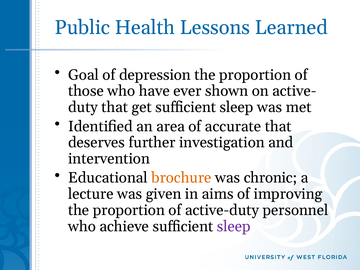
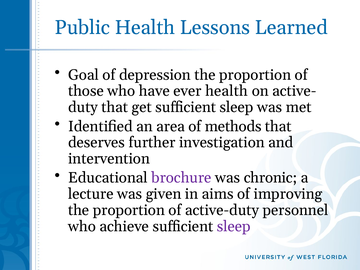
ever shown: shown -> health (227, 91)
accurate: accurate -> methods (233, 126)
brochure colour: orange -> purple (181, 178)
